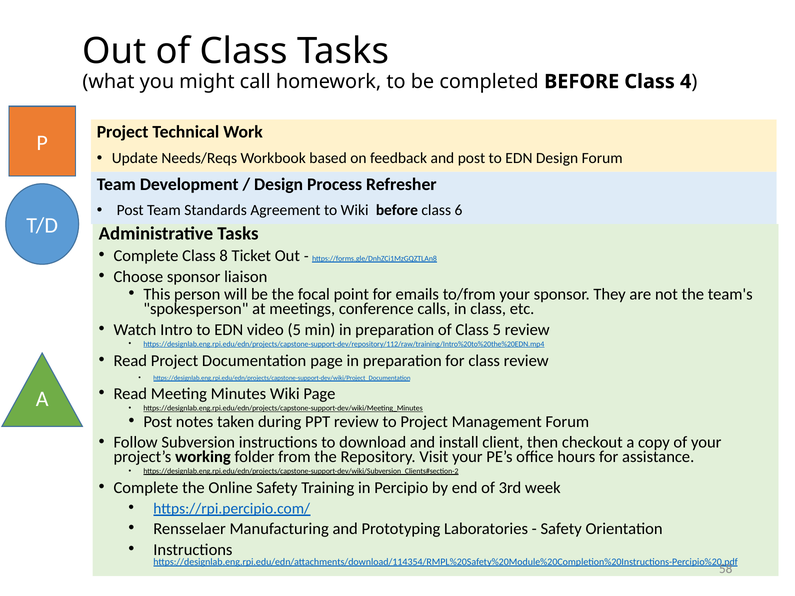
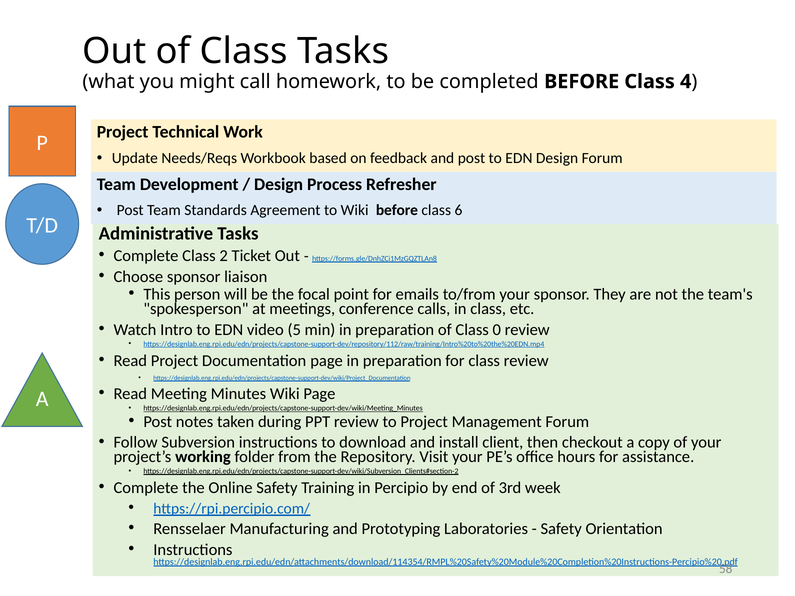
8: 8 -> 2 (224, 256)
Class 5: 5 -> 0 (497, 330)
